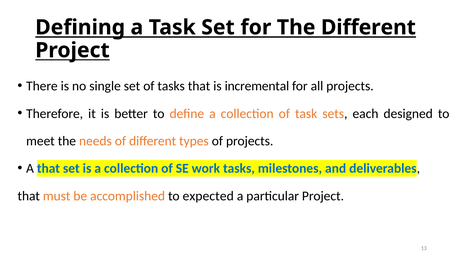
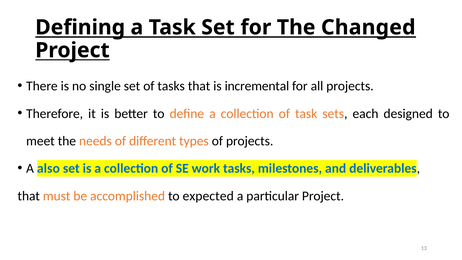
The Different: Different -> Changed (368, 27)
A that: that -> also (48, 168)
